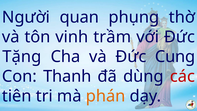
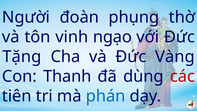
quan: quan -> đoàn (79, 17)
trầm: trầm -> ngạo (112, 37)
Cung: Cung -> Vàng (175, 57)
phán colour: orange -> blue (106, 96)
